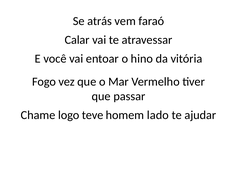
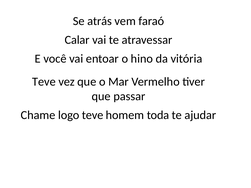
Fogo: Fogo -> Teve (44, 82)
lado: lado -> toda (158, 115)
